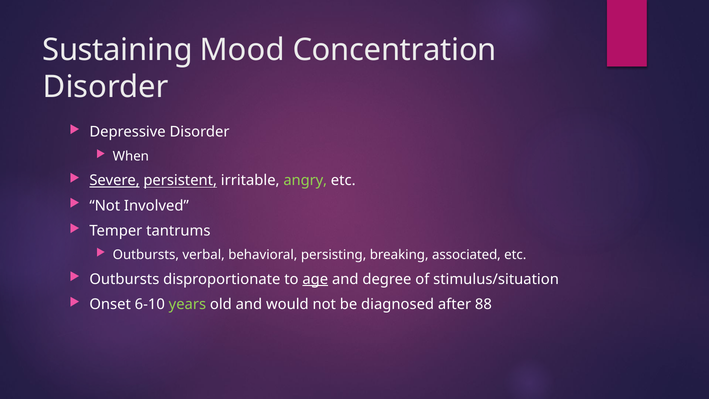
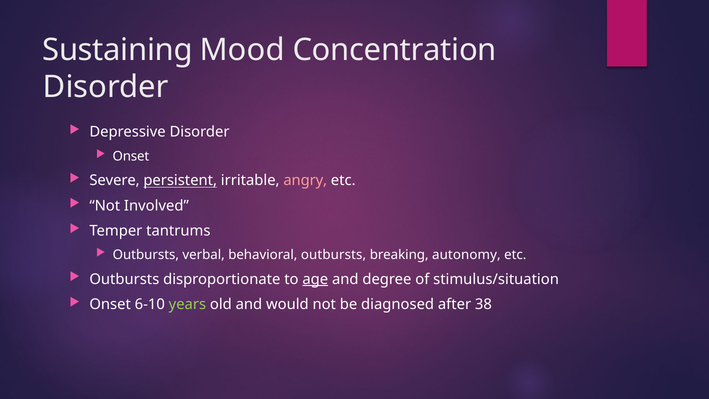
When: When -> Onset (131, 156)
Severe underline: present -> none (115, 180)
angry colour: light green -> pink (305, 180)
behavioral persisting: persisting -> outbursts (334, 255)
associated: associated -> autonomy (466, 255)
88: 88 -> 38 (483, 304)
